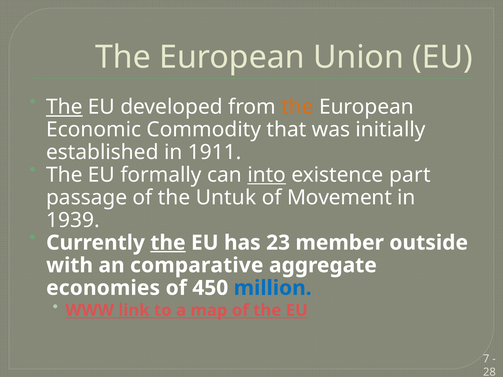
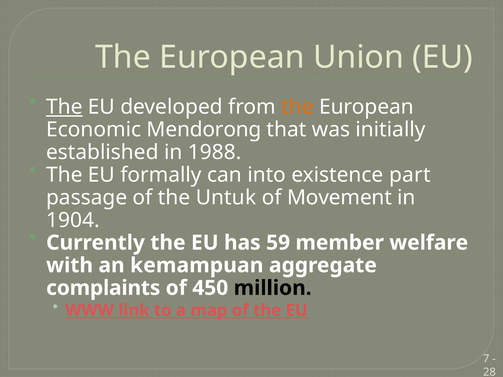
Commodity: Commodity -> Mendorong (204, 130)
1911: 1911 -> 1988 (215, 152)
into underline: present -> none (267, 175)
1939: 1939 -> 1904 (73, 220)
the underline: present -> none (168, 243)
23: 23 -> 59 (278, 243)
outside: outside -> welfare (429, 243)
comparative: comparative -> kemampuan (197, 266)
economies: economies -> complaints (103, 288)
million colour: blue -> black (273, 288)
